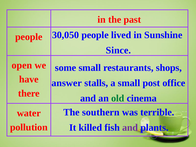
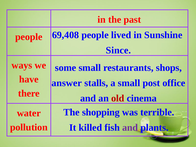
30,050: 30,050 -> 69,408 (66, 35)
open: open -> ways (22, 65)
old colour: green -> red (118, 98)
southern: southern -> shopping (101, 112)
